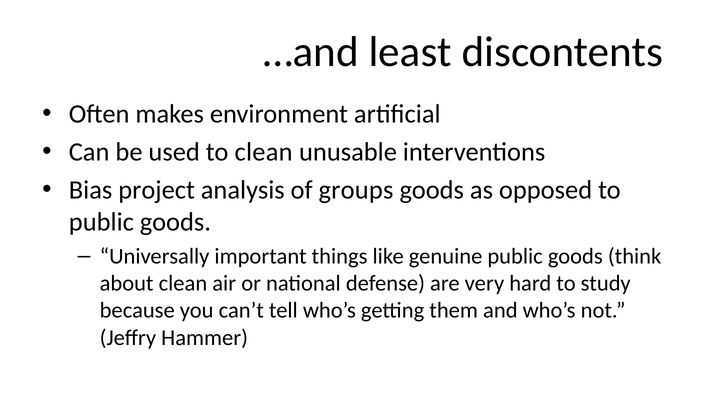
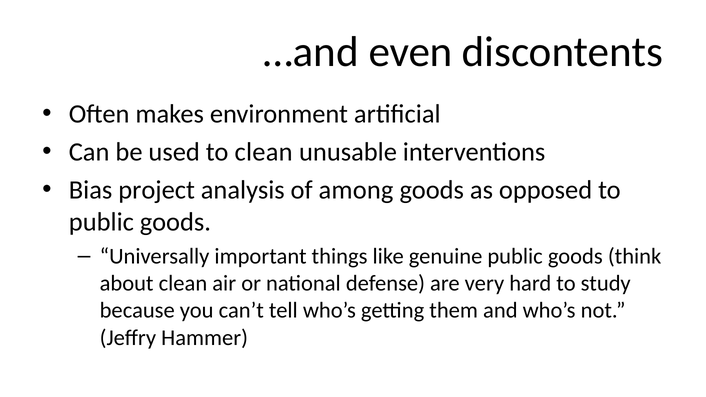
least: least -> even (410, 52)
groups: groups -> among (356, 190)
